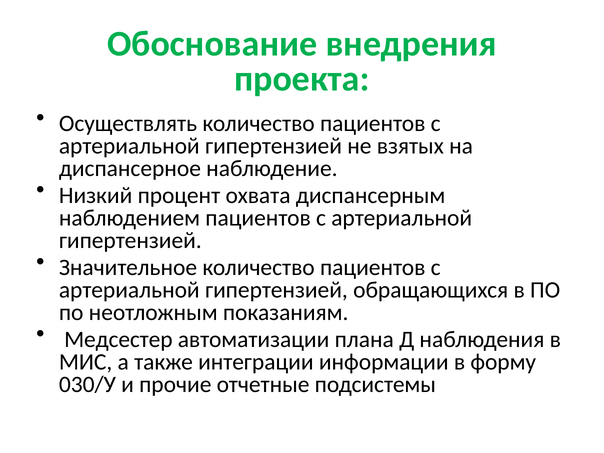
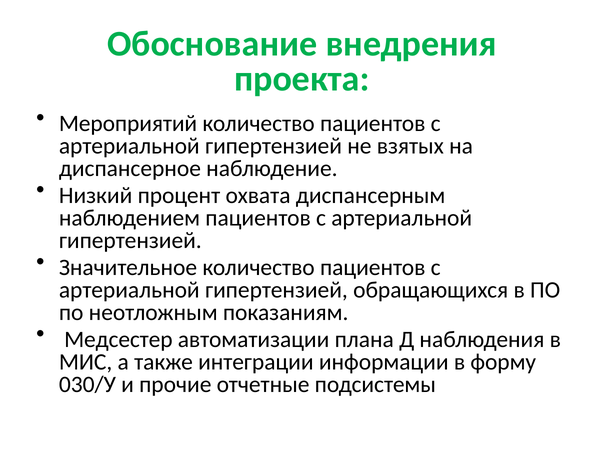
Осуществлять: Осуществлять -> Мероприятий (128, 124)
